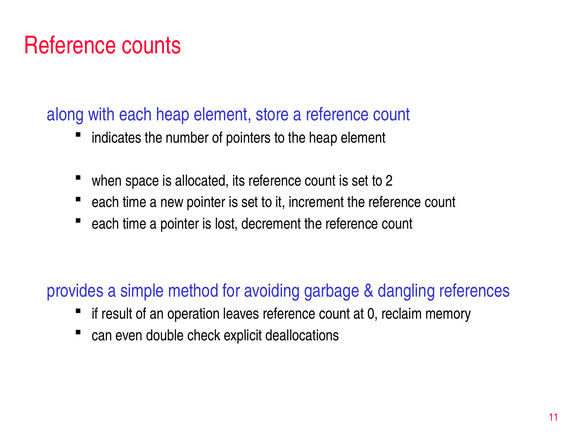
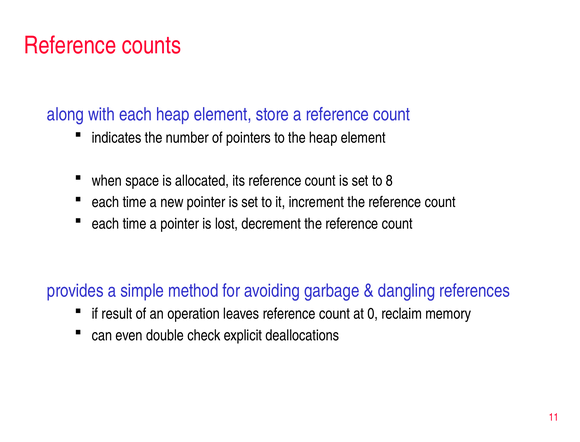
2: 2 -> 8 (389, 181)
